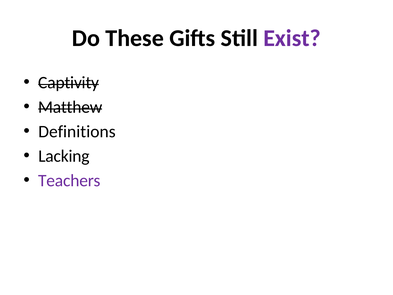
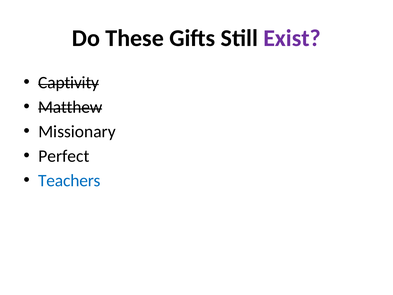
Definitions: Definitions -> Missionary (77, 131)
Lacking: Lacking -> Perfect (64, 156)
Teachers colour: purple -> blue (69, 180)
